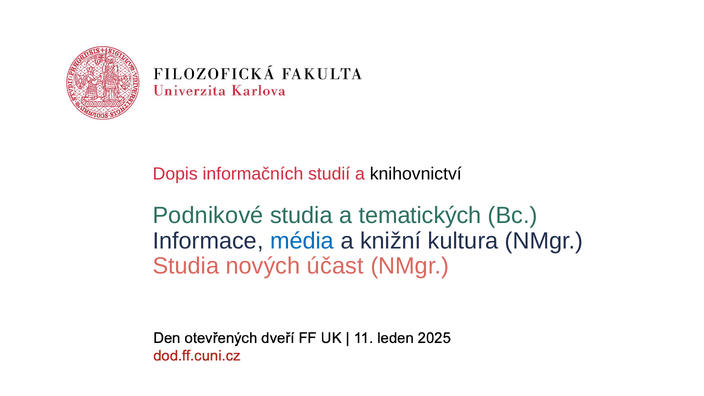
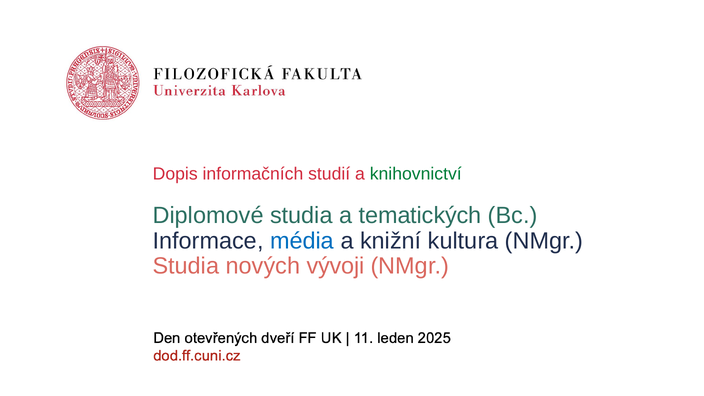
knihovnictví colour: black -> green (416, 174)
Podnikové: Podnikové -> Diplomové (208, 215)
účast: účast -> vývoji (335, 266)
